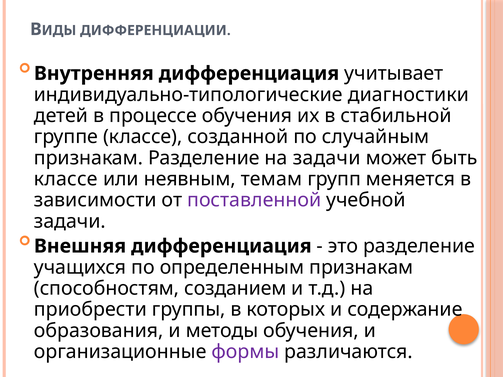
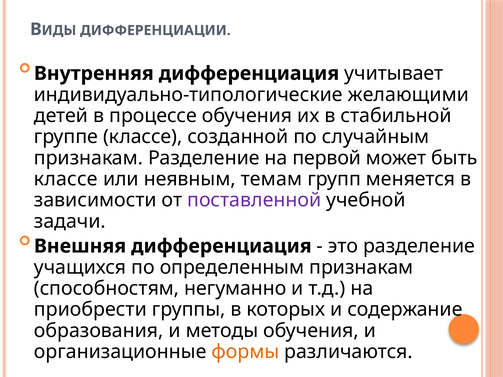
диагностики: диагностики -> желающими (408, 95)
на задачи: задачи -> первой (327, 158)
созданием: созданием -> негуманно (235, 289)
формы colour: purple -> orange (245, 352)
